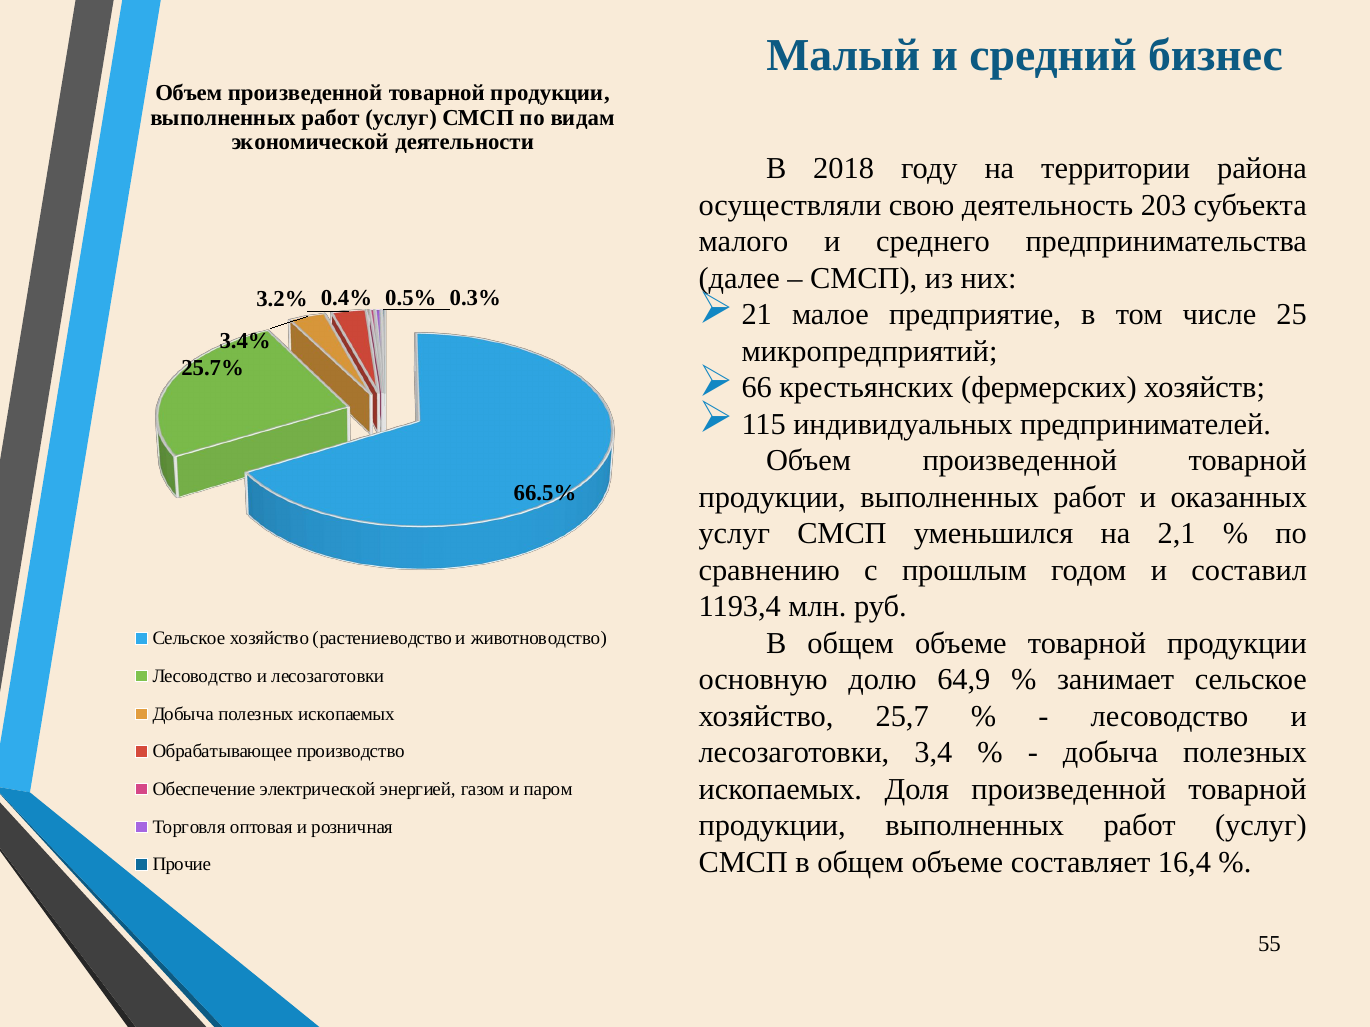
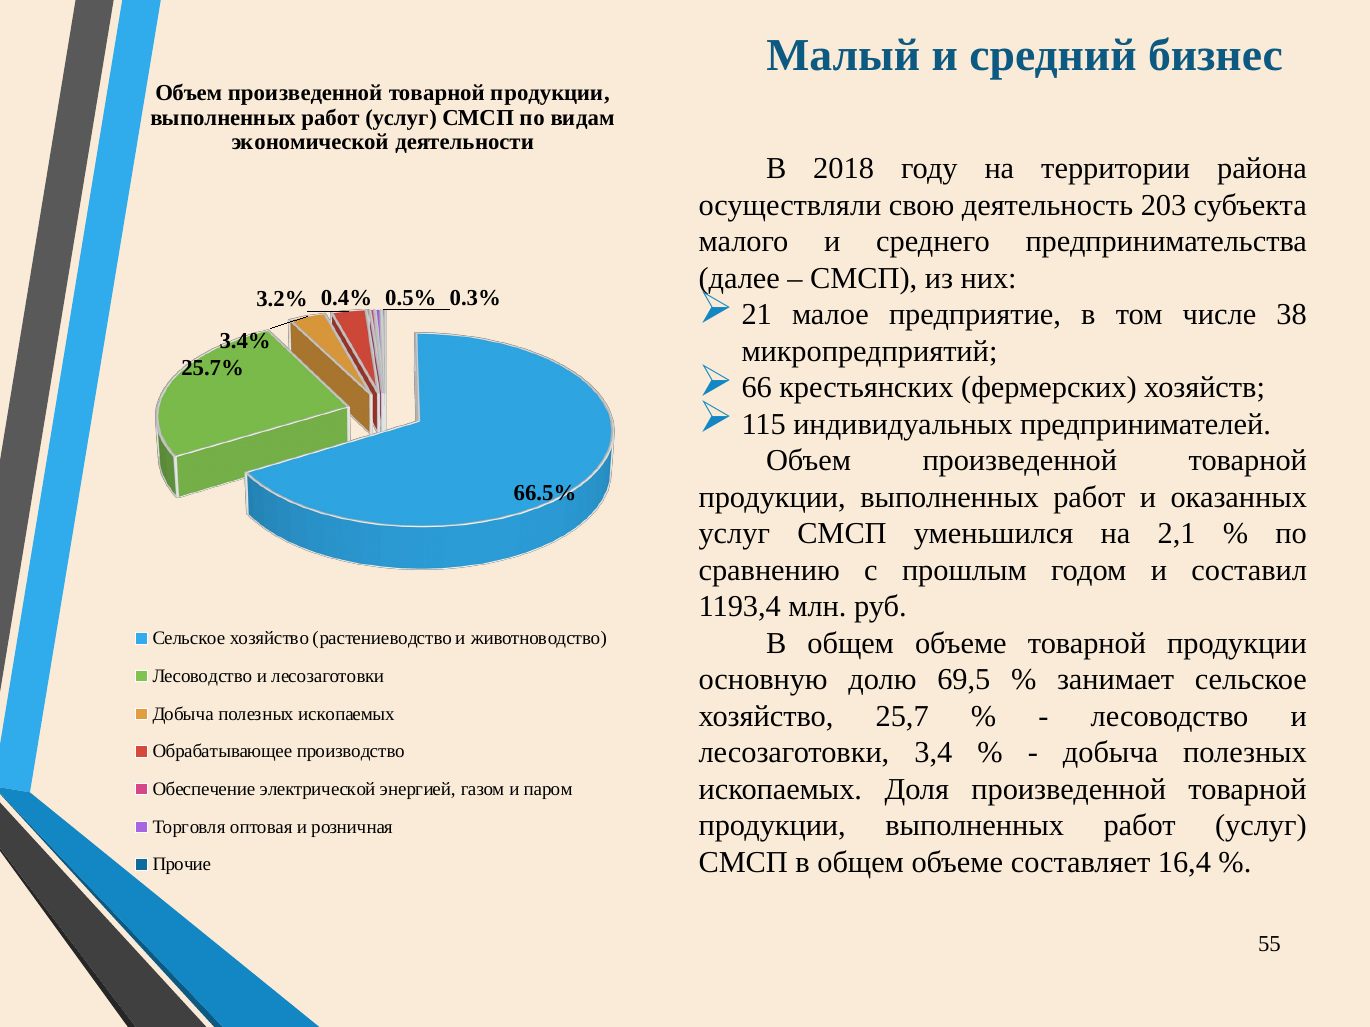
25: 25 -> 38 (1292, 315)
64,9: 64,9 -> 69,5 (964, 680)
